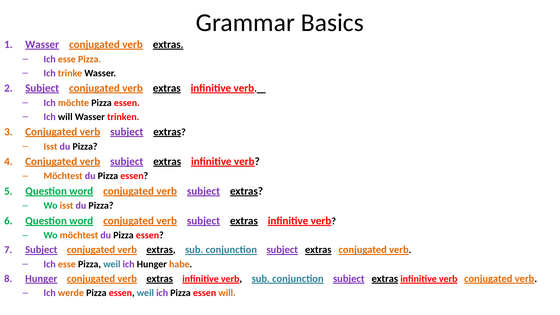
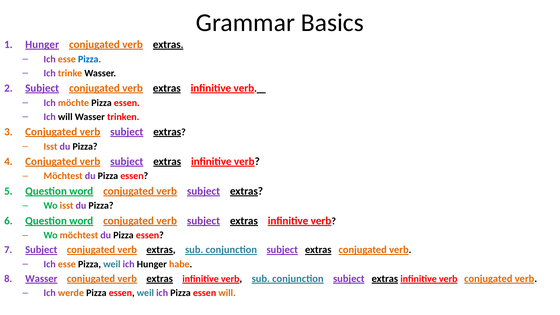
Wasser: Wasser -> Hunger (42, 45)
Pizza colour: orange -> blue (90, 59)
Hunger: Hunger -> Wasser (41, 279)
